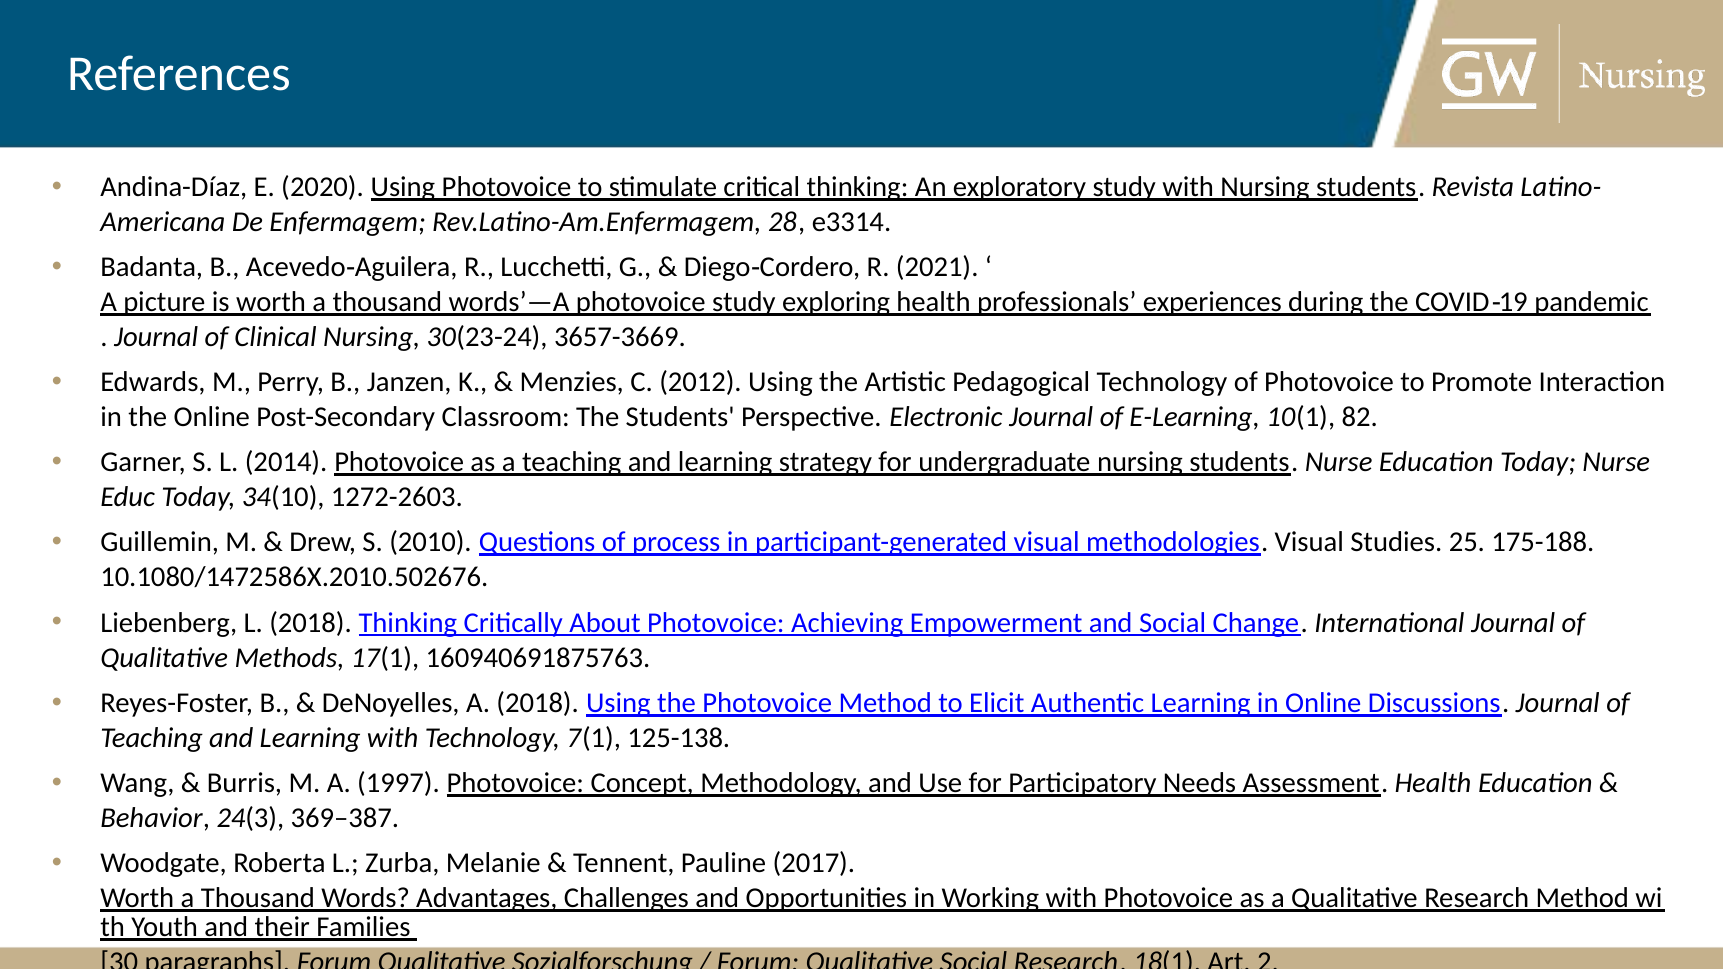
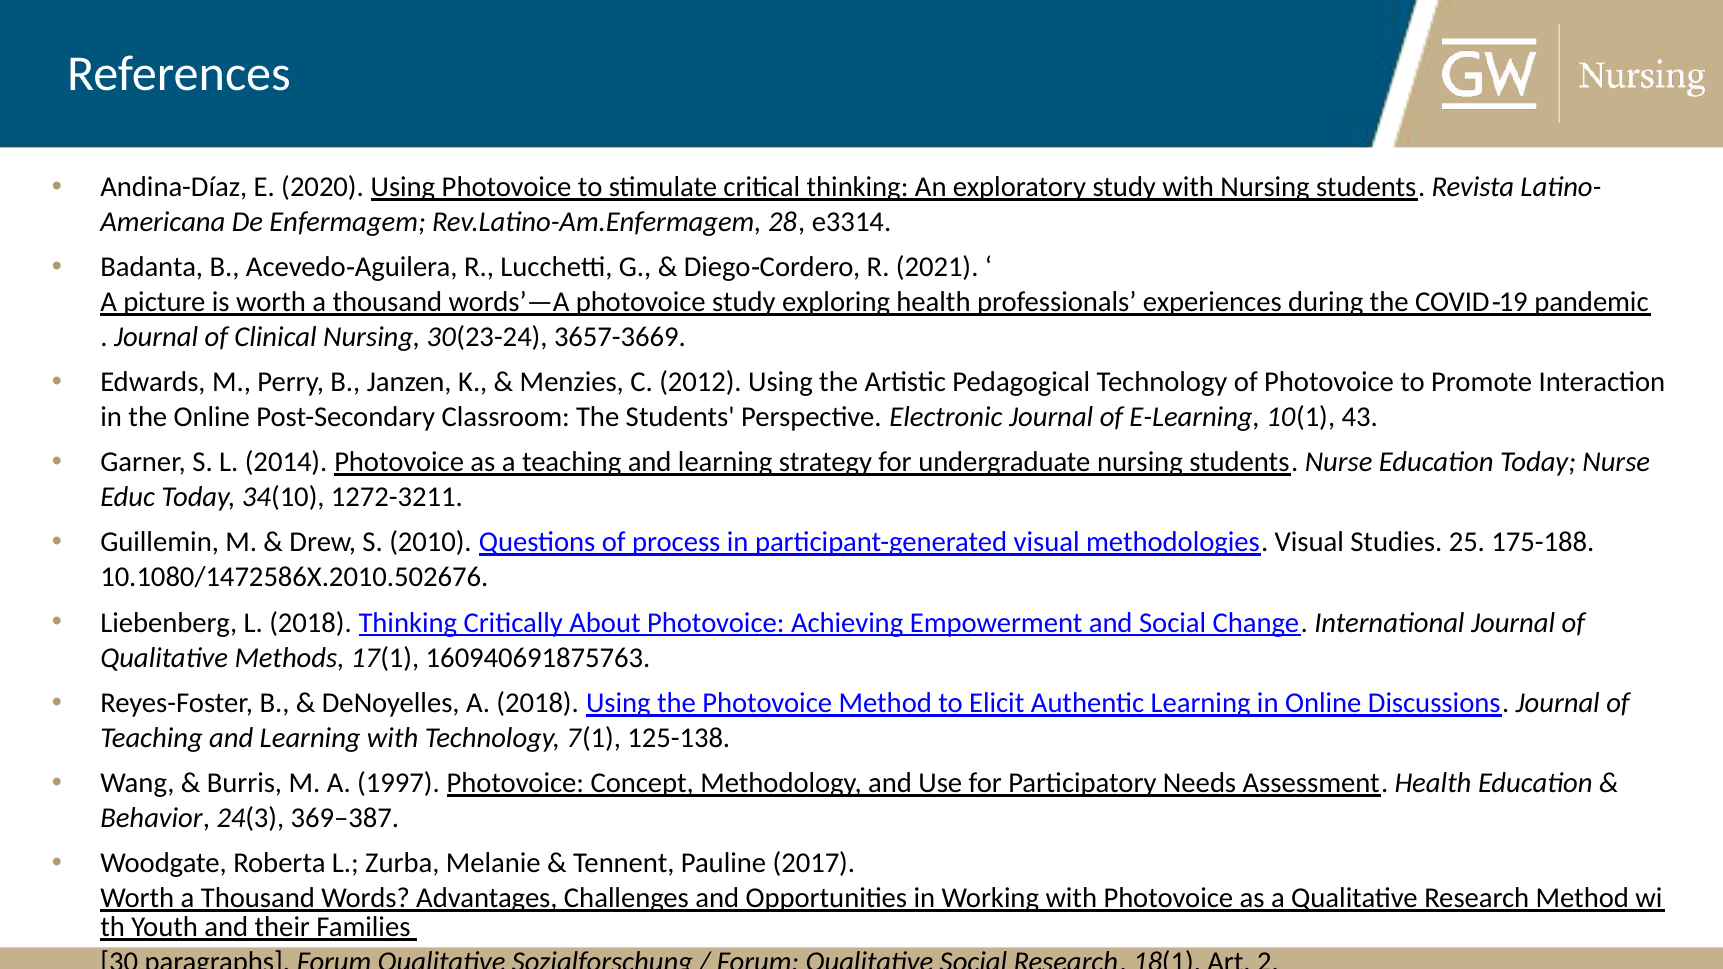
82: 82 -> 43 (1360, 417)
1272-2603: 1272-2603 -> 1272-3211 (397, 497)
